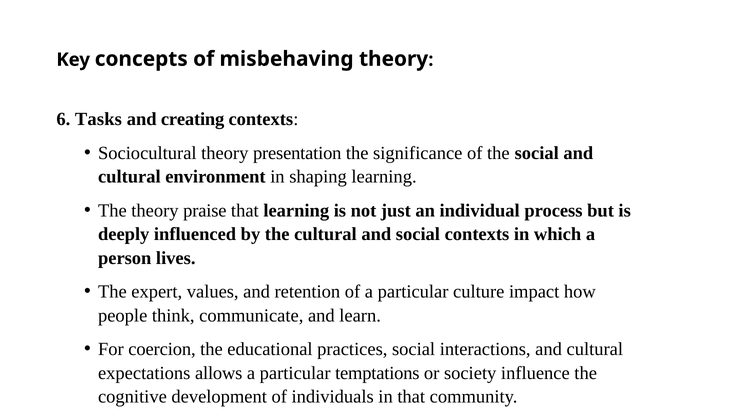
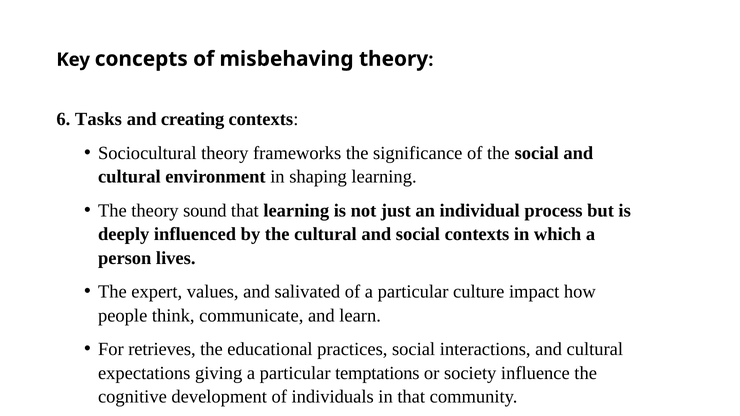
presentation: presentation -> frameworks (297, 153)
praise: praise -> sound (205, 211)
retention: retention -> salivated (307, 292)
coercion: coercion -> retrieves (162, 349)
allows: allows -> giving (219, 373)
